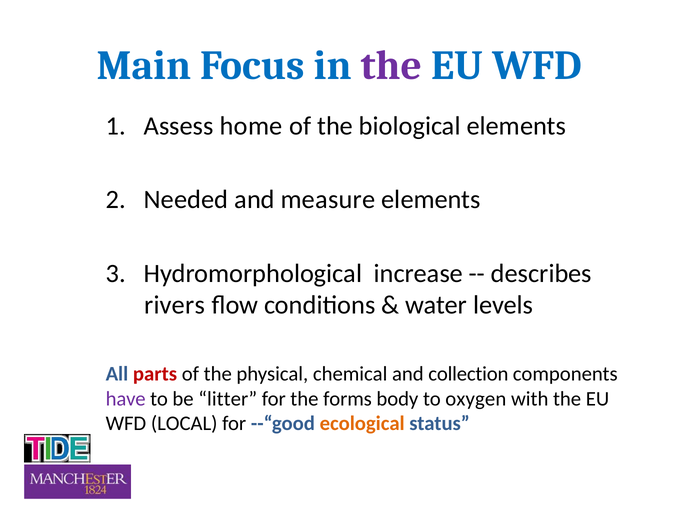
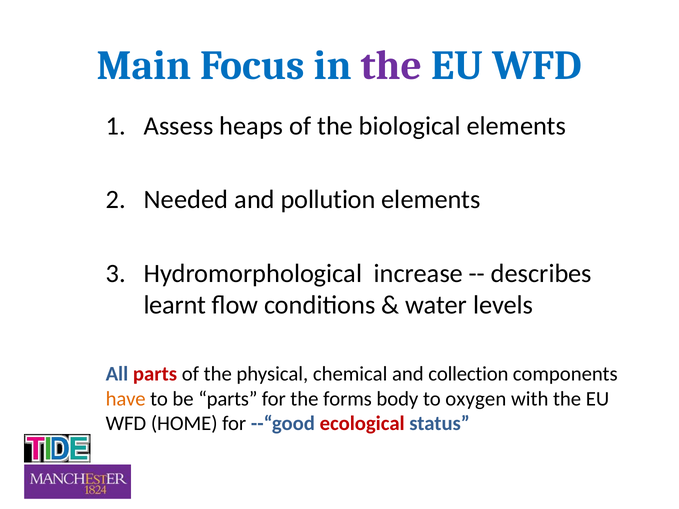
home: home -> heaps (251, 126)
measure: measure -> pollution (328, 200)
rivers: rivers -> learnt (175, 305)
have colour: purple -> orange (126, 399)
be litter: litter -> parts (228, 399)
LOCAL: LOCAL -> HOME (184, 424)
ecological colour: orange -> red (362, 424)
